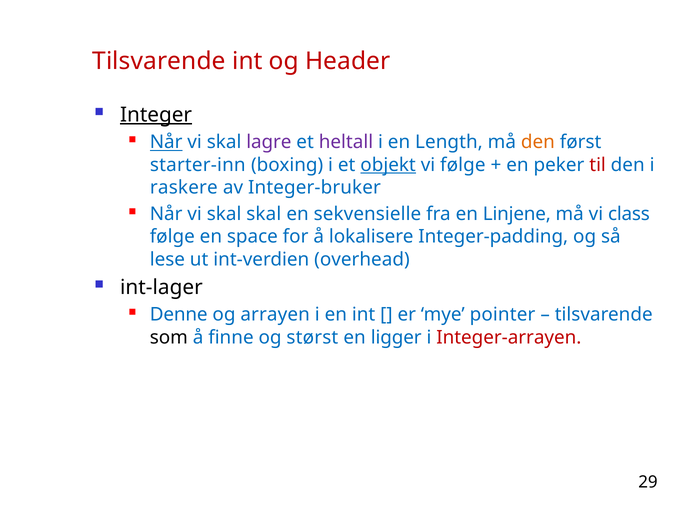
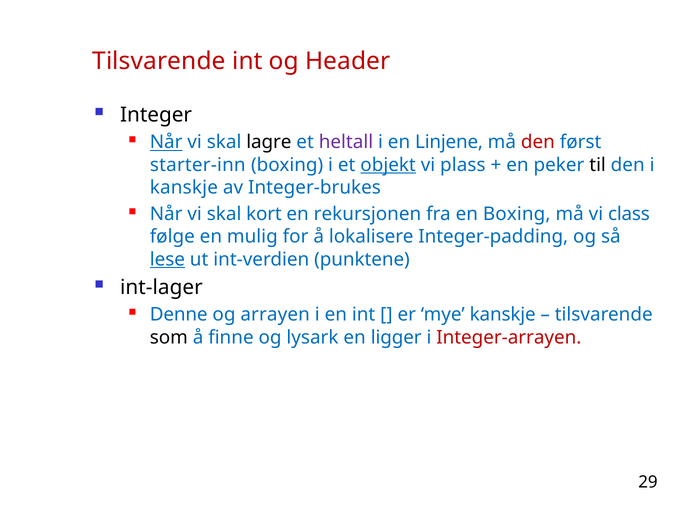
Integer underline: present -> none (156, 115)
lagre colour: purple -> black (269, 142)
Length: Length -> Linjene (449, 142)
den colour: orange -> red (538, 142)
vi følge: følge -> plass (463, 165)
til colour: red -> black (598, 165)
raskere: raskere -> kanskje (184, 188)
Integer-bruker: Integer-bruker -> Integer-brukes (315, 188)
skal skal: skal -> kort (264, 214)
sekvensielle: sekvensielle -> rekursjonen (367, 214)
en Linjene: Linjene -> Boxing (517, 214)
space: space -> mulig (252, 237)
lese underline: none -> present (167, 259)
overhead: overhead -> punktene (362, 259)
mye pointer: pointer -> kanskje (503, 315)
størst: størst -> lysark (312, 338)
